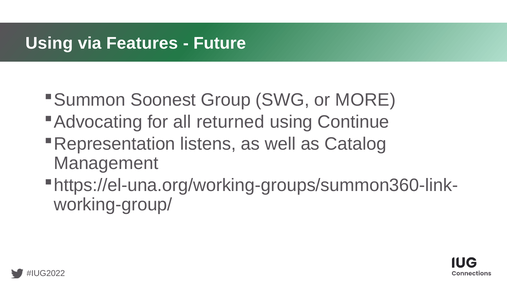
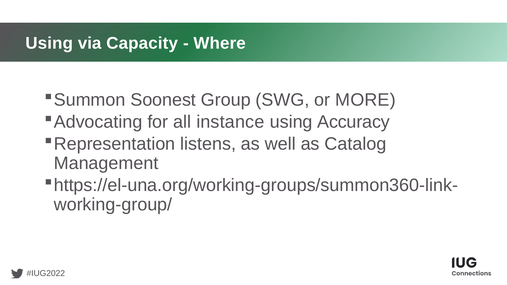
Features: Features -> Capacity (142, 43)
Future: Future -> Where (220, 43)
returned: returned -> instance (230, 122)
Continue: Continue -> Accuracy (354, 122)
